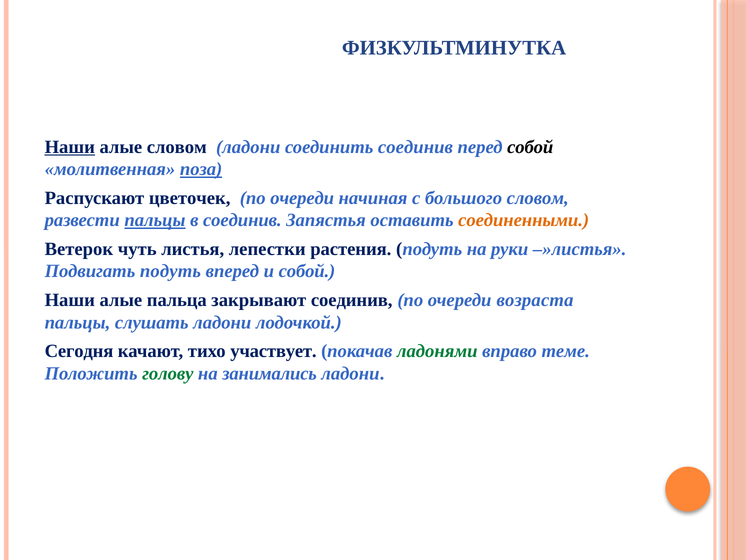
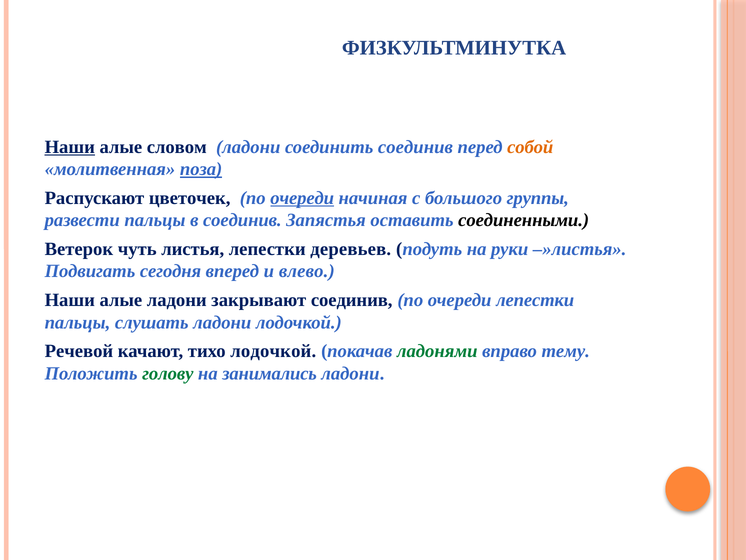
собой colour: black -> orange (530, 147)
очереди underline: none -> present (302, 198)
большого словом: словом -> группы (538, 198)
пальцы underline: present -> none (155, 220)
соединенными colour: orange -> black (524, 220)
растения: растения -> деревьев (351, 249)
Подвигать подуть: подуть -> сегодня (171, 271)
и собой: собой -> влево (307, 271)
алые пальца: пальца -> ладони (177, 300)
очереди возраста: возраста -> лепестки (535, 300)
Сегодня: Сегодня -> Речевой (79, 351)
тихо участвует: участвует -> лодочкой (273, 351)
теме: теме -> тему (566, 351)
